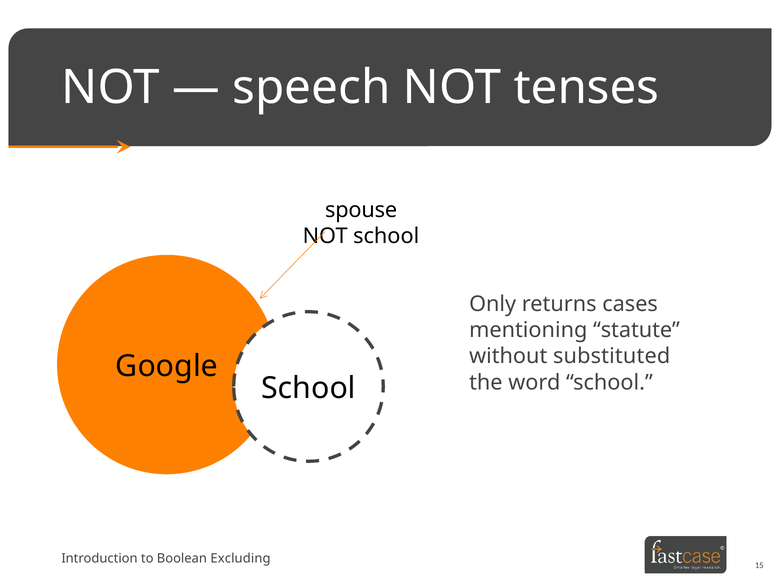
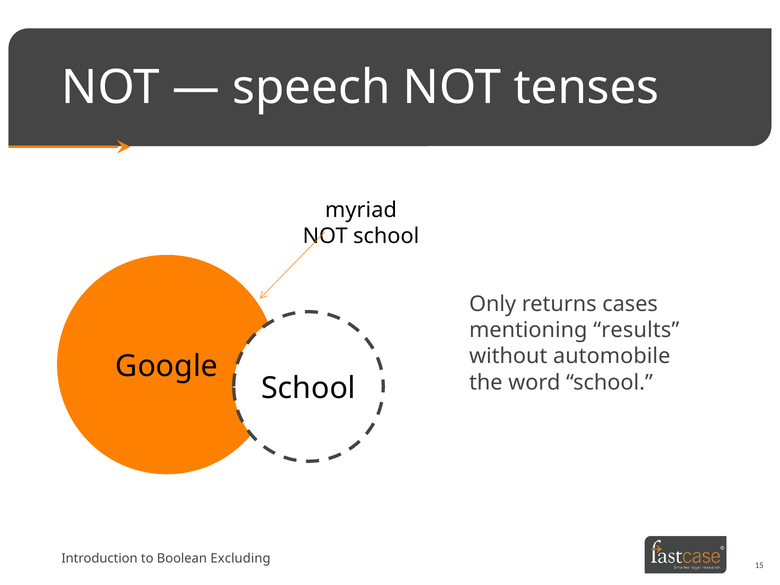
spouse: spouse -> myriad (361, 210)
statute: statute -> results (636, 330)
substituted: substituted -> automobile (612, 356)
